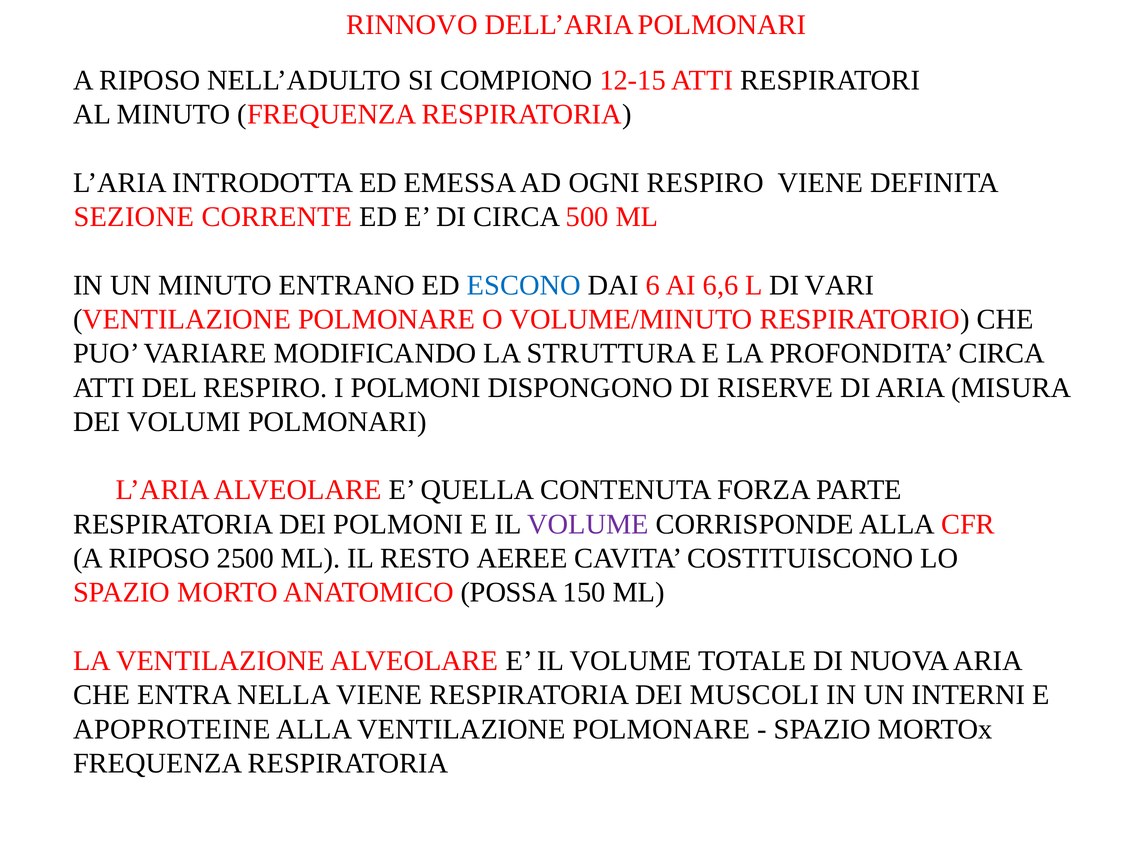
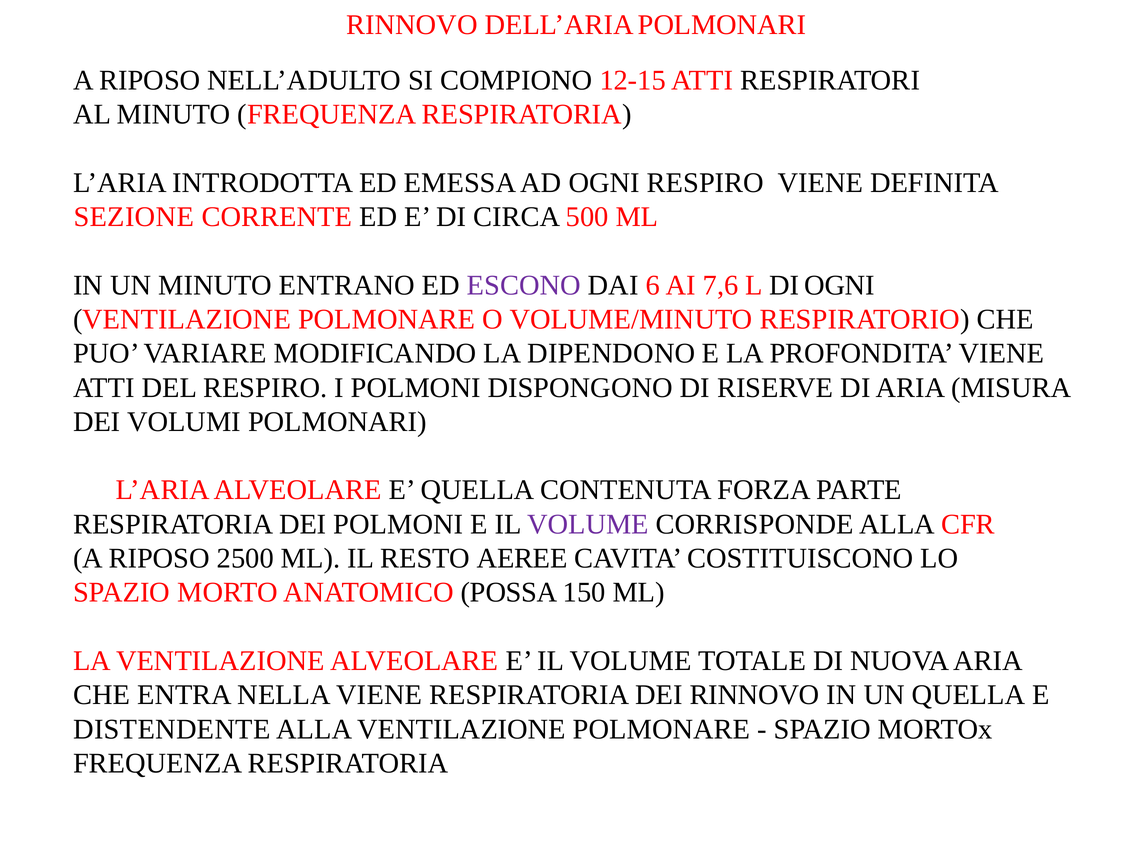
ESCONO colour: blue -> purple (524, 285)
6,6: 6,6 -> 7,6 (721, 285)
DI VARI: VARI -> OGNI (839, 285)
STRUTTURA: STRUTTURA -> DIPENDONO (611, 354)
PROFONDITA CIRCA: CIRCA -> VIENE (1002, 354)
DEI MUSCOLI: MUSCOLI -> RINNOVO (755, 695)
UN INTERNI: INTERNI -> QUELLA (968, 695)
APOPROTEINE: APOPROTEINE -> DISTENDENTE (172, 729)
